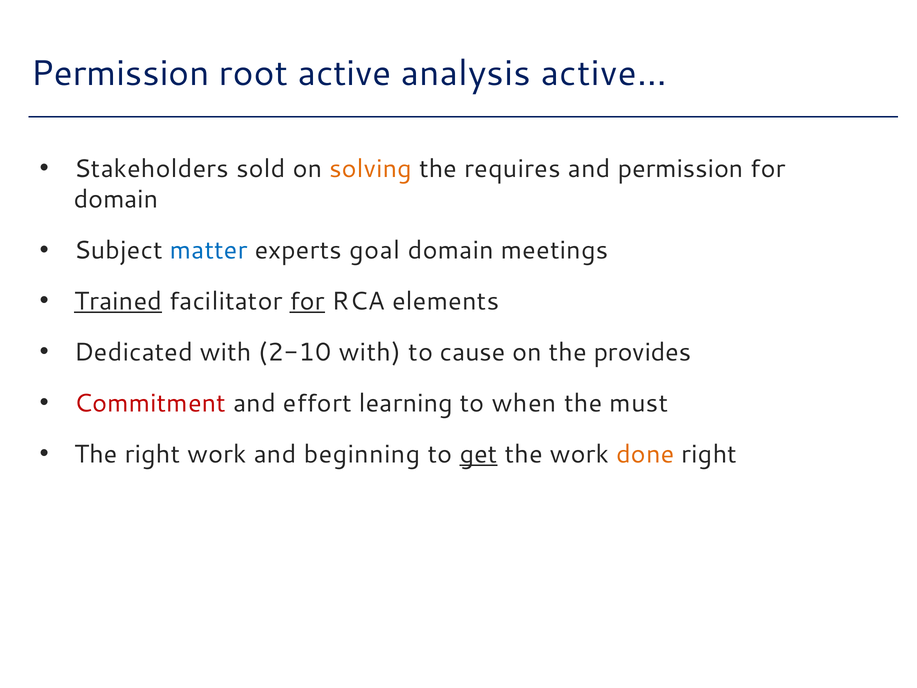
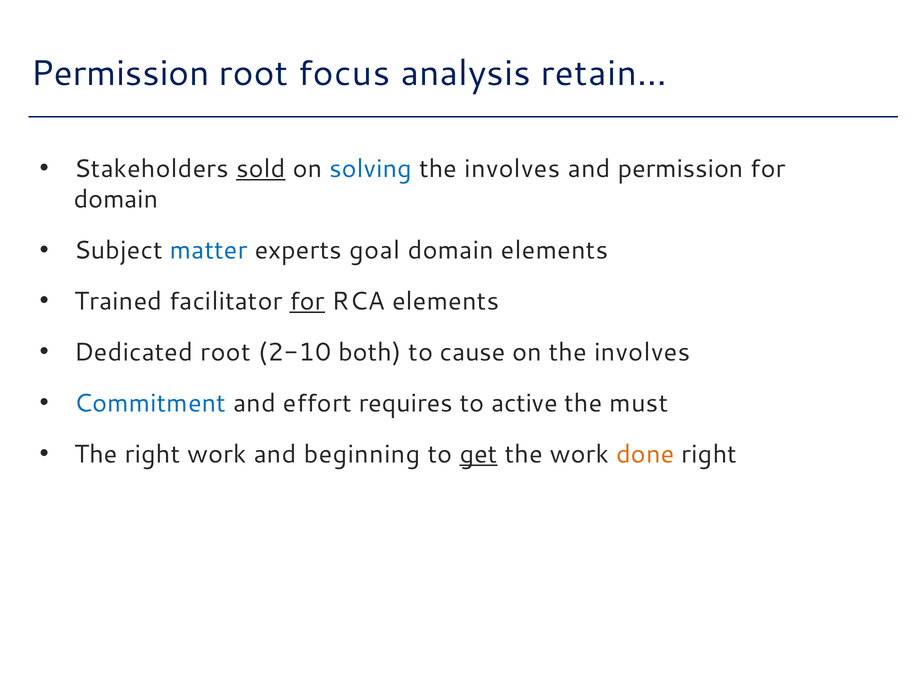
active: active -> focus (344, 73)
active…: active… -> retain… (604, 73)
sold underline: none -> present (261, 169)
solving colour: orange -> blue (371, 169)
requires: requires -> involves (512, 169)
domain meetings: meetings -> elements (555, 250)
Trained underline: present -> none (118, 301)
Dedicated with: with -> root (226, 352)
2-10 with: with -> both (370, 352)
on the provides: provides -> involves (642, 352)
Commitment colour: red -> blue (150, 403)
learning: learning -> requires (406, 403)
when: when -> active (524, 403)
